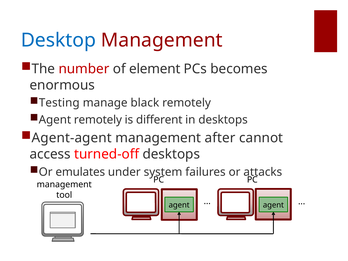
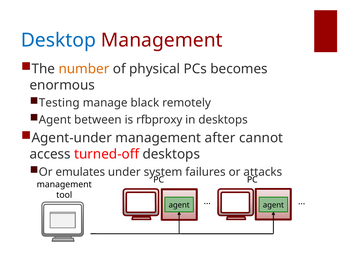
number colour: red -> orange (84, 69)
element: element -> physical (155, 69)
Agent remotely: remotely -> between (98, 120)
different: different -> rfbproxy (159, 120)
Agent-agent: Agent-agent -> Agent-under (72, 138)
